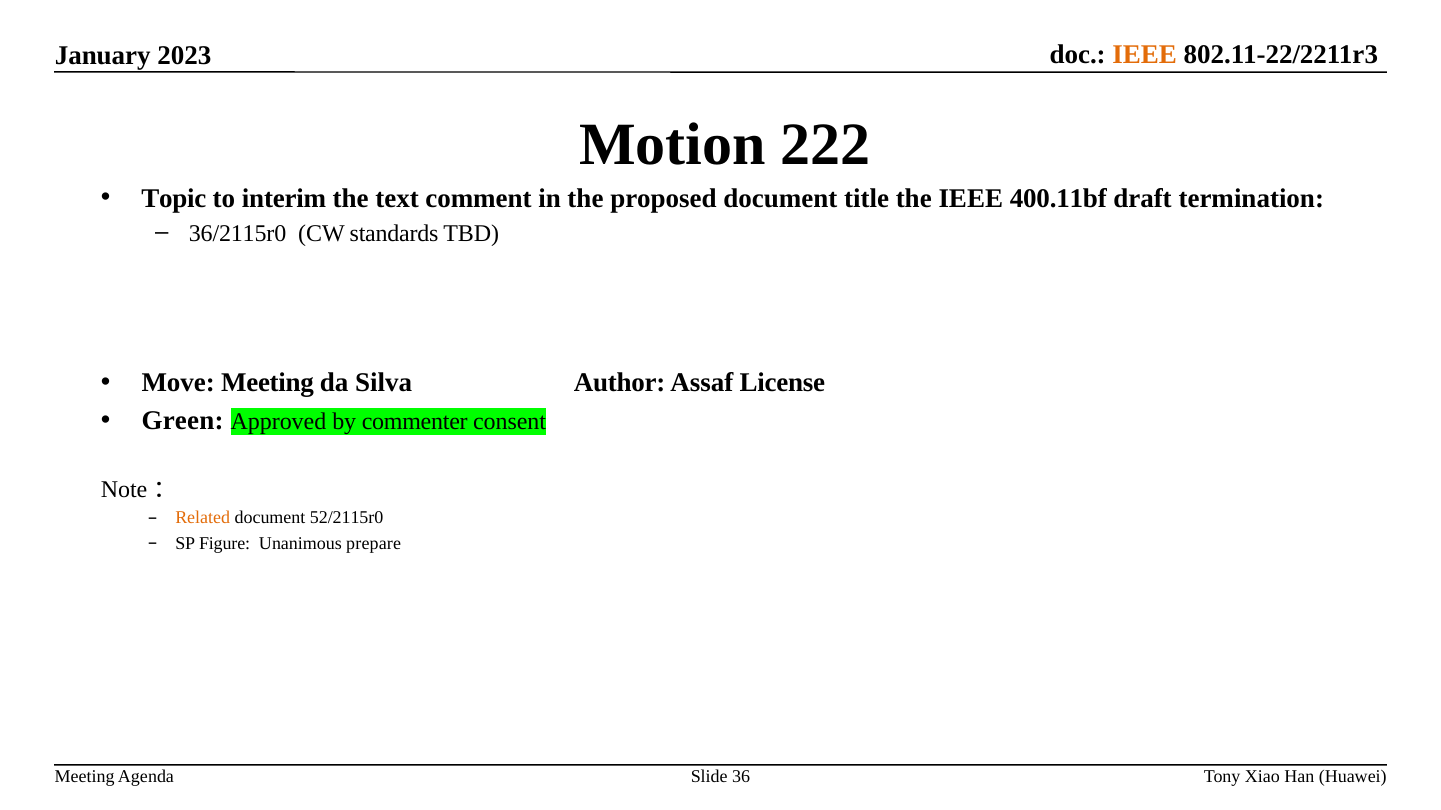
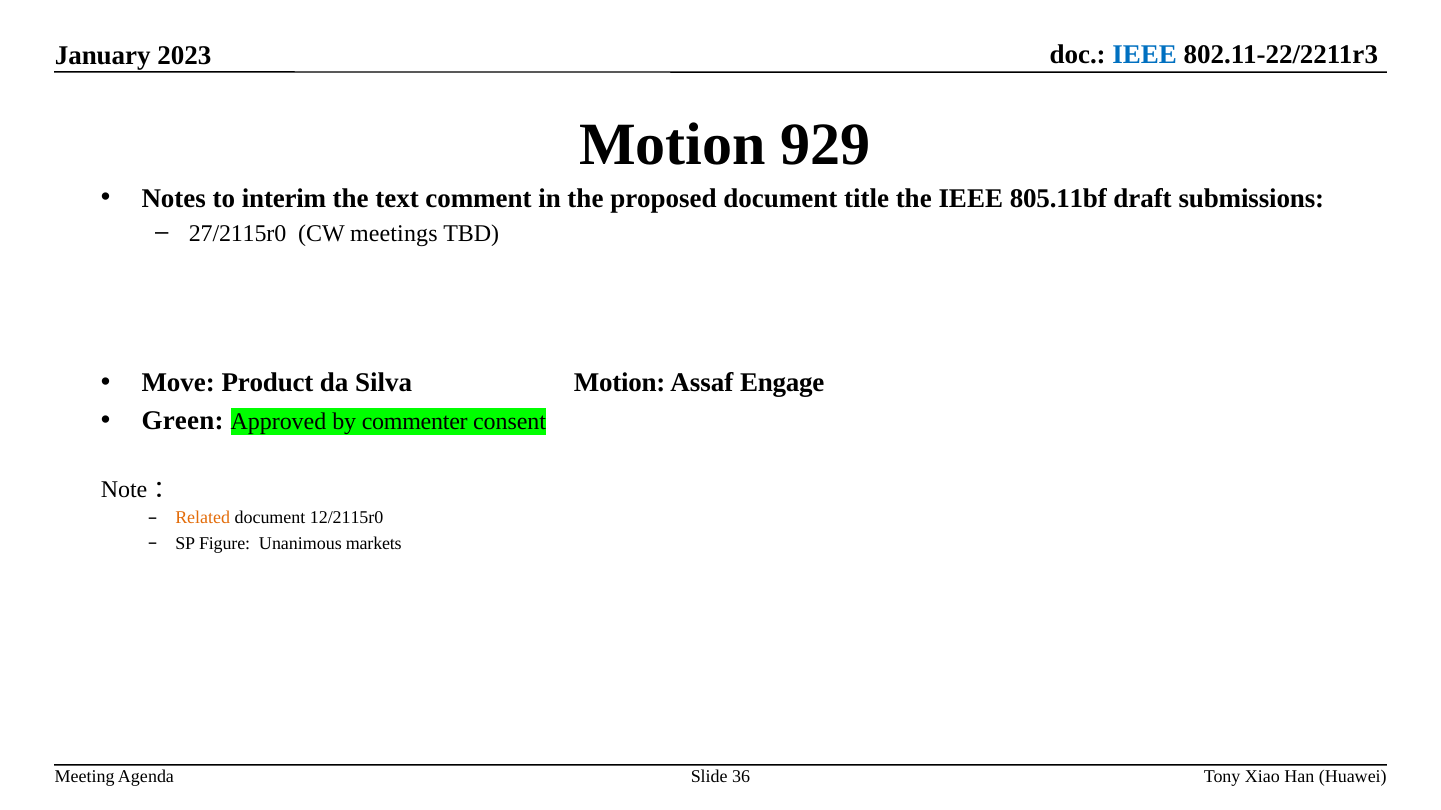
IEEE colour: orange -> blue (1145, 54)
222: 222 -> 929 (826, 145)
Topic: Topic -> Notes (174, 198)
400.11bf: 400.11bf -> 805.11bf (1058, 198)
termination: termination -> submissions (1251, 198)
36/2115r0: 36/2115r0 -> 27/2115r0 (238, 233)
standards: standards -> meetings (394, 233)
Move Meeting: Meeting -> Product (267, 383)
Silva Author: Author -> Motion (620, 383)
License: License -> Engage (782, 383)
52/2115r0: 52/2115r0 -> 12/2115r0 (347, 518)
prepare: prepare -> markets (374, 543)
